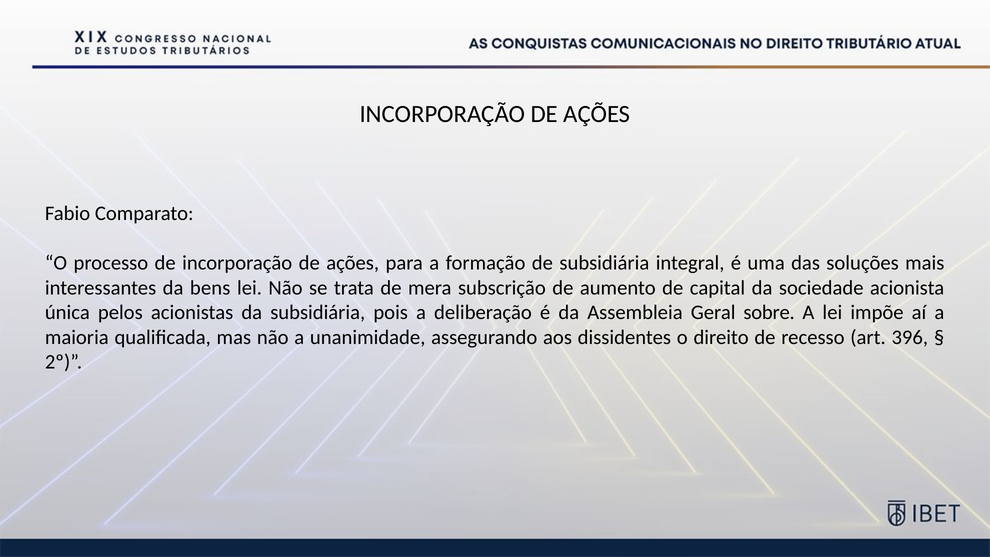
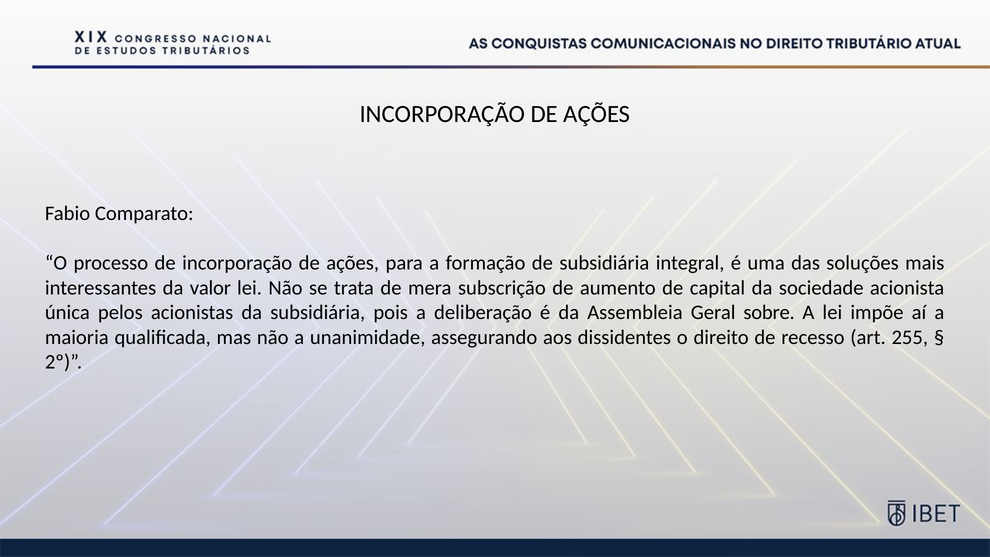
bens: bens -> valor (210, 288)
396: 396 -> 255 (910, 337)
